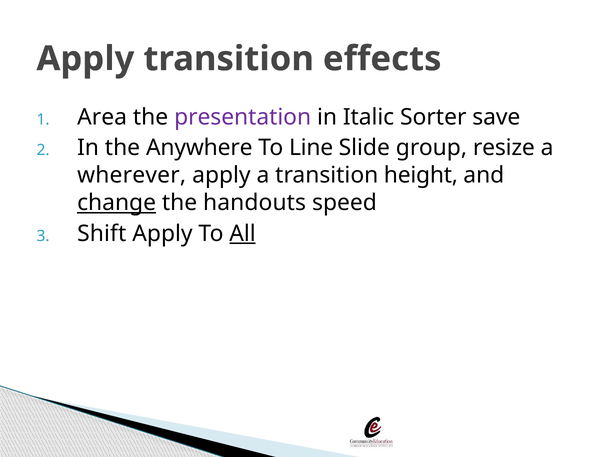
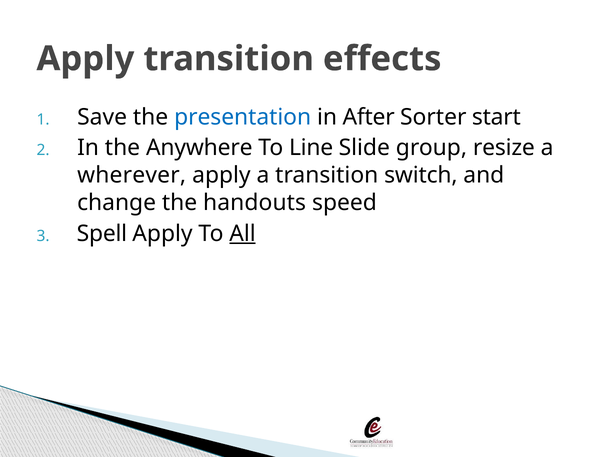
Area: Area -> Save (102, 117)
presentation colour: purple -> blue (243, 117)
Italic: Italic -> After (369, 117)
save: save -> start (496, 117)
height: height -> switch (421, 175)
change underline: present -> none (117, 203)
Shift: Shift -> Spell (102, 233)
